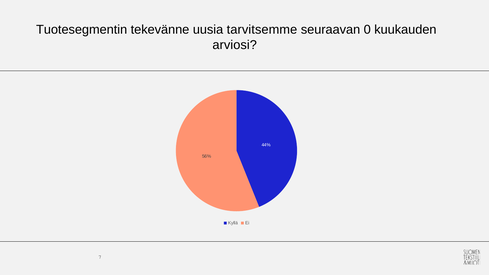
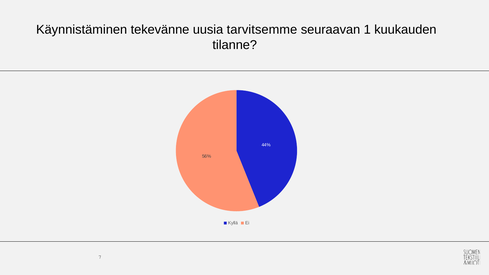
Tuotesegmentin: Tuotesegmentin -> Käynnistäminen (82, 30)
0: 0 -> 1 (367, 30)
arviosi: arviosi -> tilanne (235, 45)
